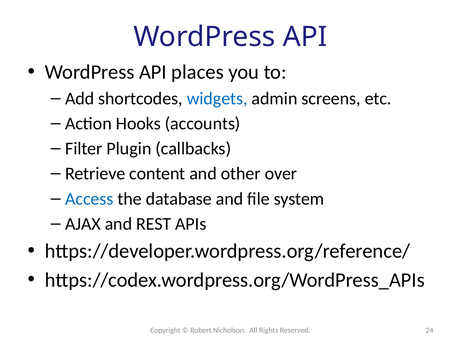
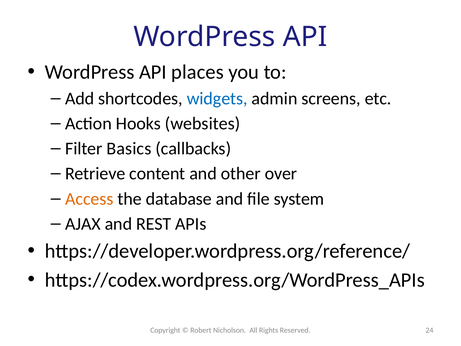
accounts: accounts -> websites (203, 123)
Plugin: Plugin -> Basics (129, 148)
Access colour: blue -> orange (89, 199)
